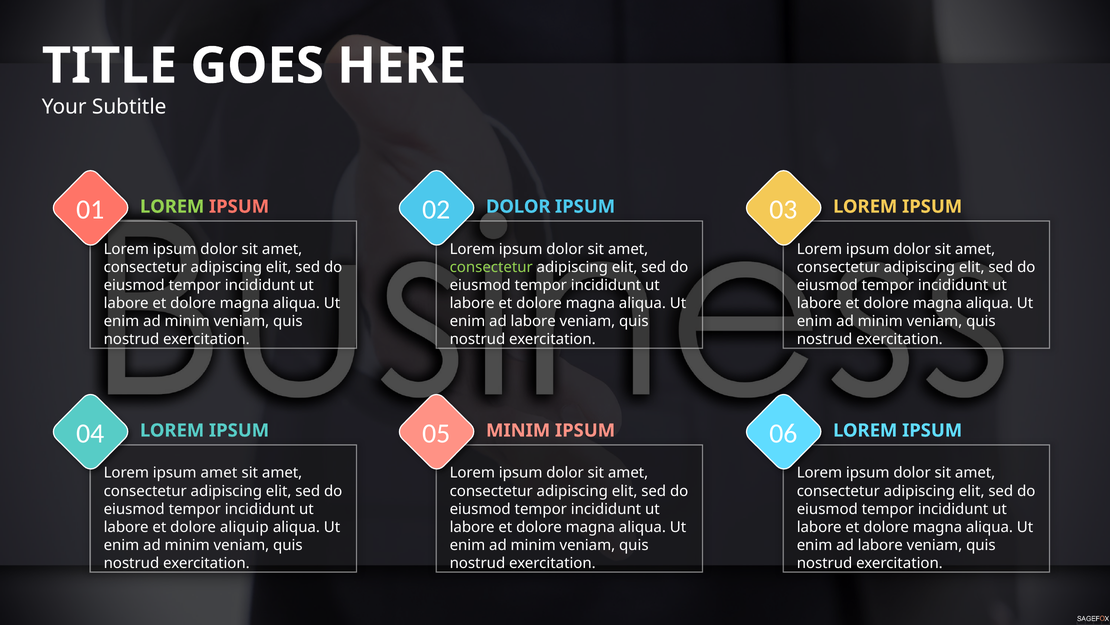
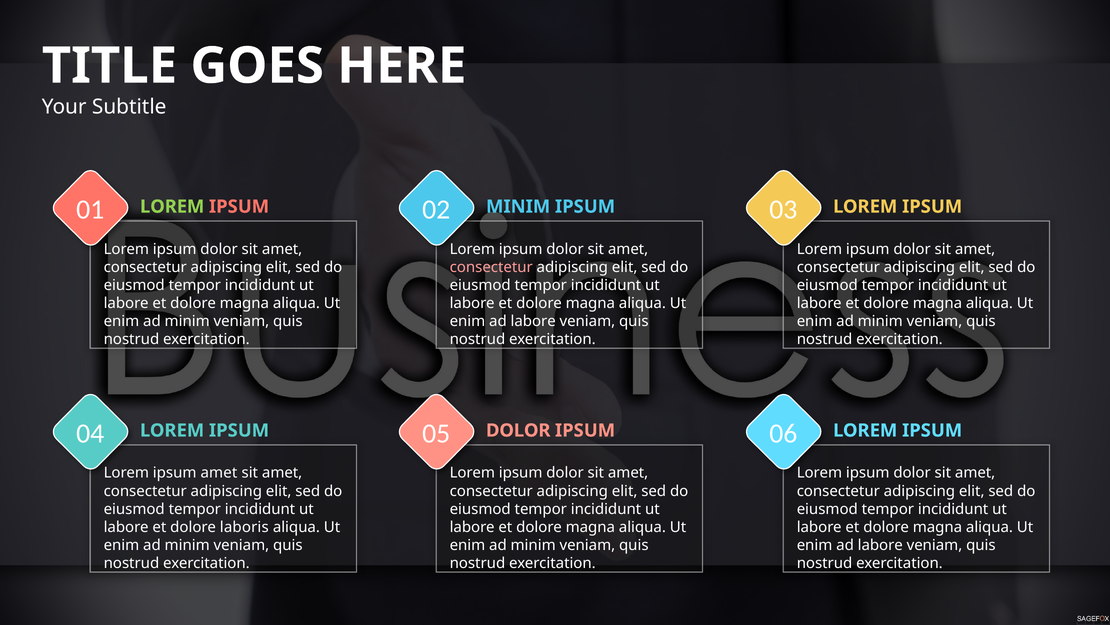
01 DOLOR: DOLOR -> MINIM (518, 206)
consectetur colour: light green -> pink (491, 267)
04 MINIM: MINIM -> DOLOR (518, 430)
aliquip: aliquip -> laboris (244, 527)
